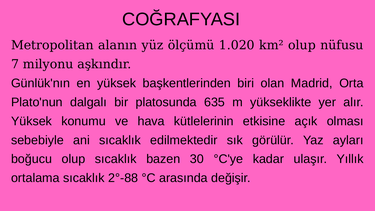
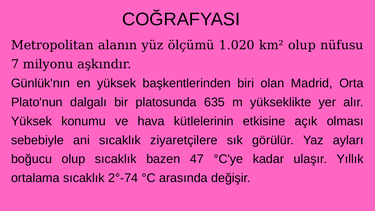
edilmektedir: edilmektedir -> ziyaretçilere (184, 140)
30: 30 -> 47 (197, 159)
2°-88: 2°-88 -> 2°-74 (123, 178)
